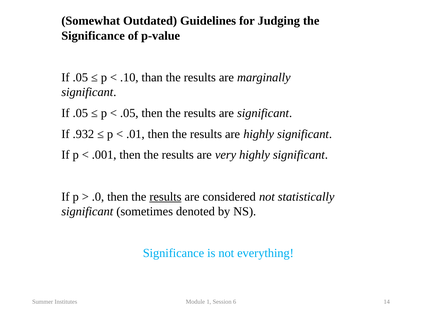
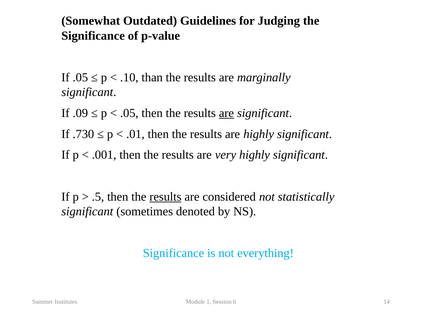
.05: .05 -> .09 (80, 113)
are underline: none -> present (226, 113)
.932: .932 -> .730 (83, 134)
.0: .0 -> .5 (98, 197)
